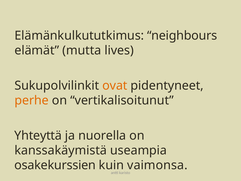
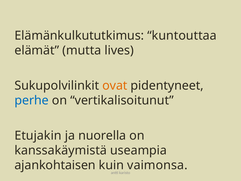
neighbours: neighbours -> kuntouttaa (182, 35)
perhe colour: orange -> blue (32, 100)
Yhteyttä: Yhteyttä -> Etujakin (38, 135)
osakekurssien: osakekurssien -> ajankohtaisen (55, 165)
